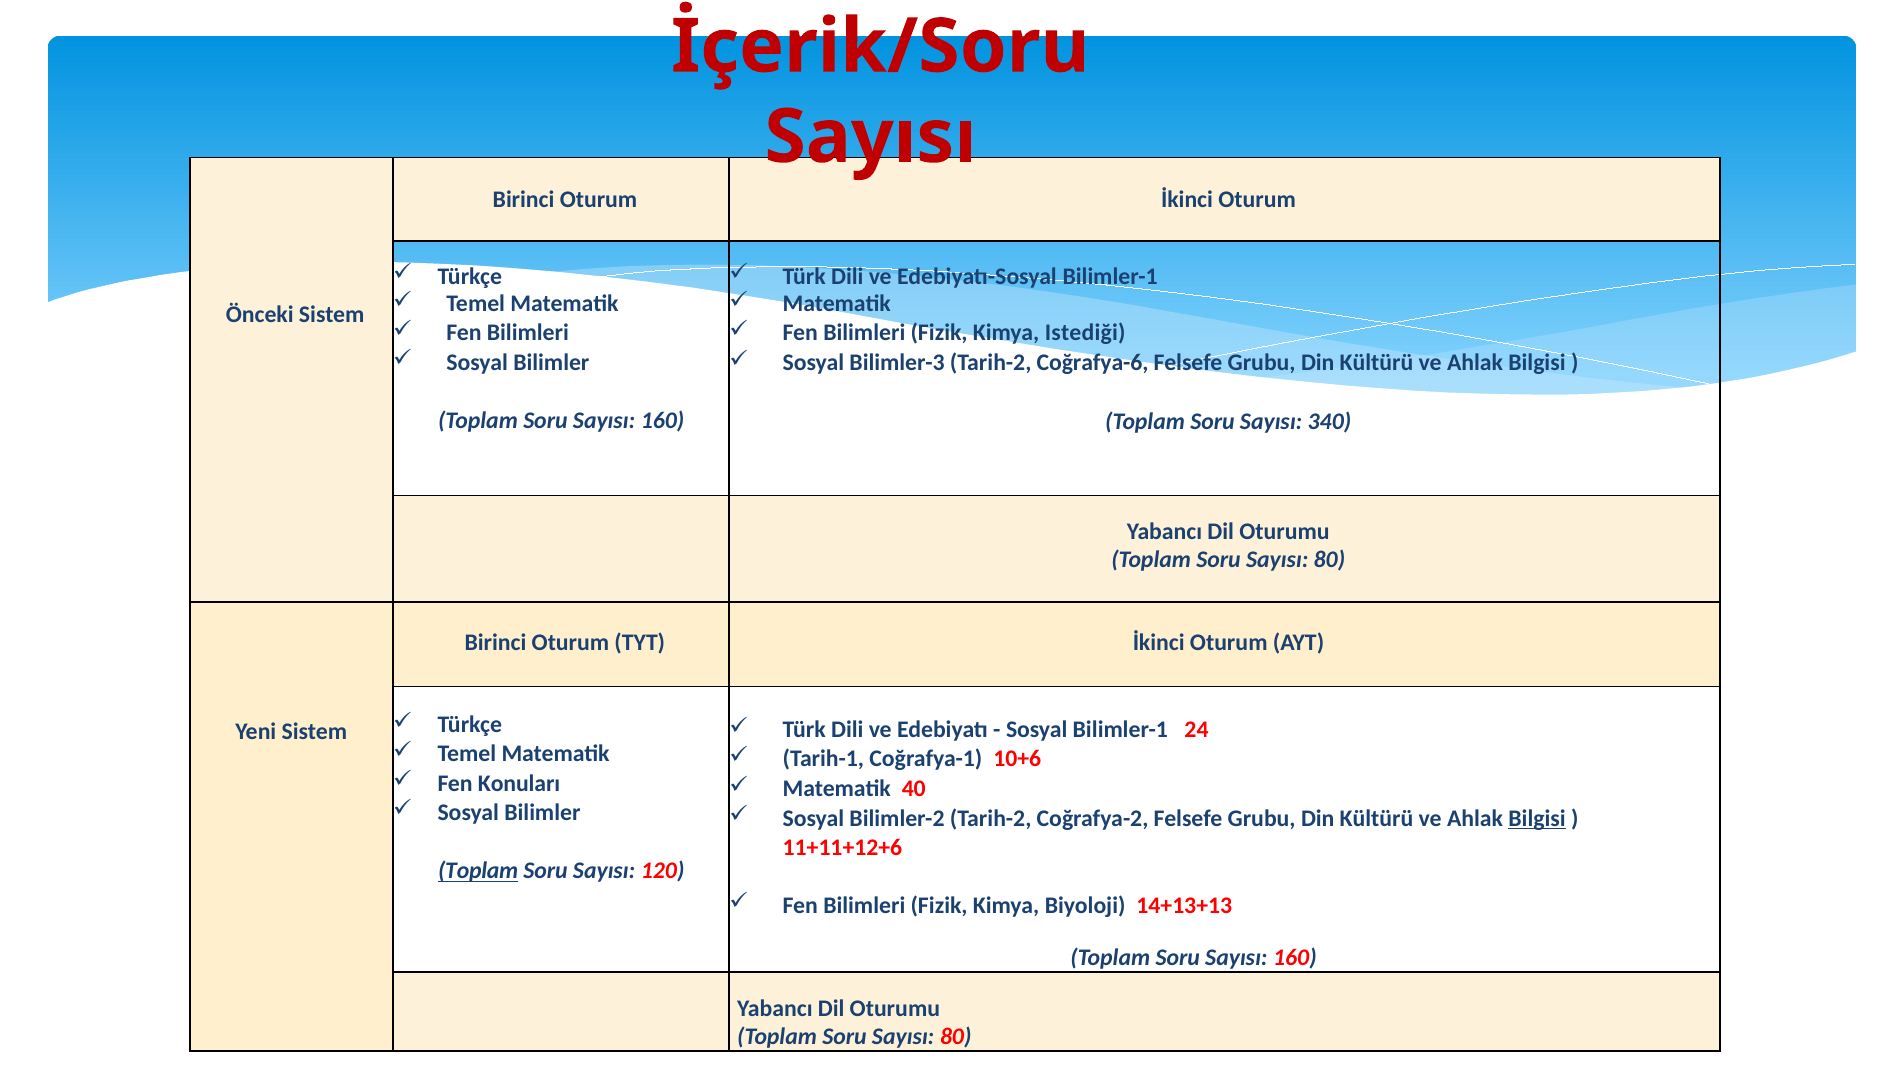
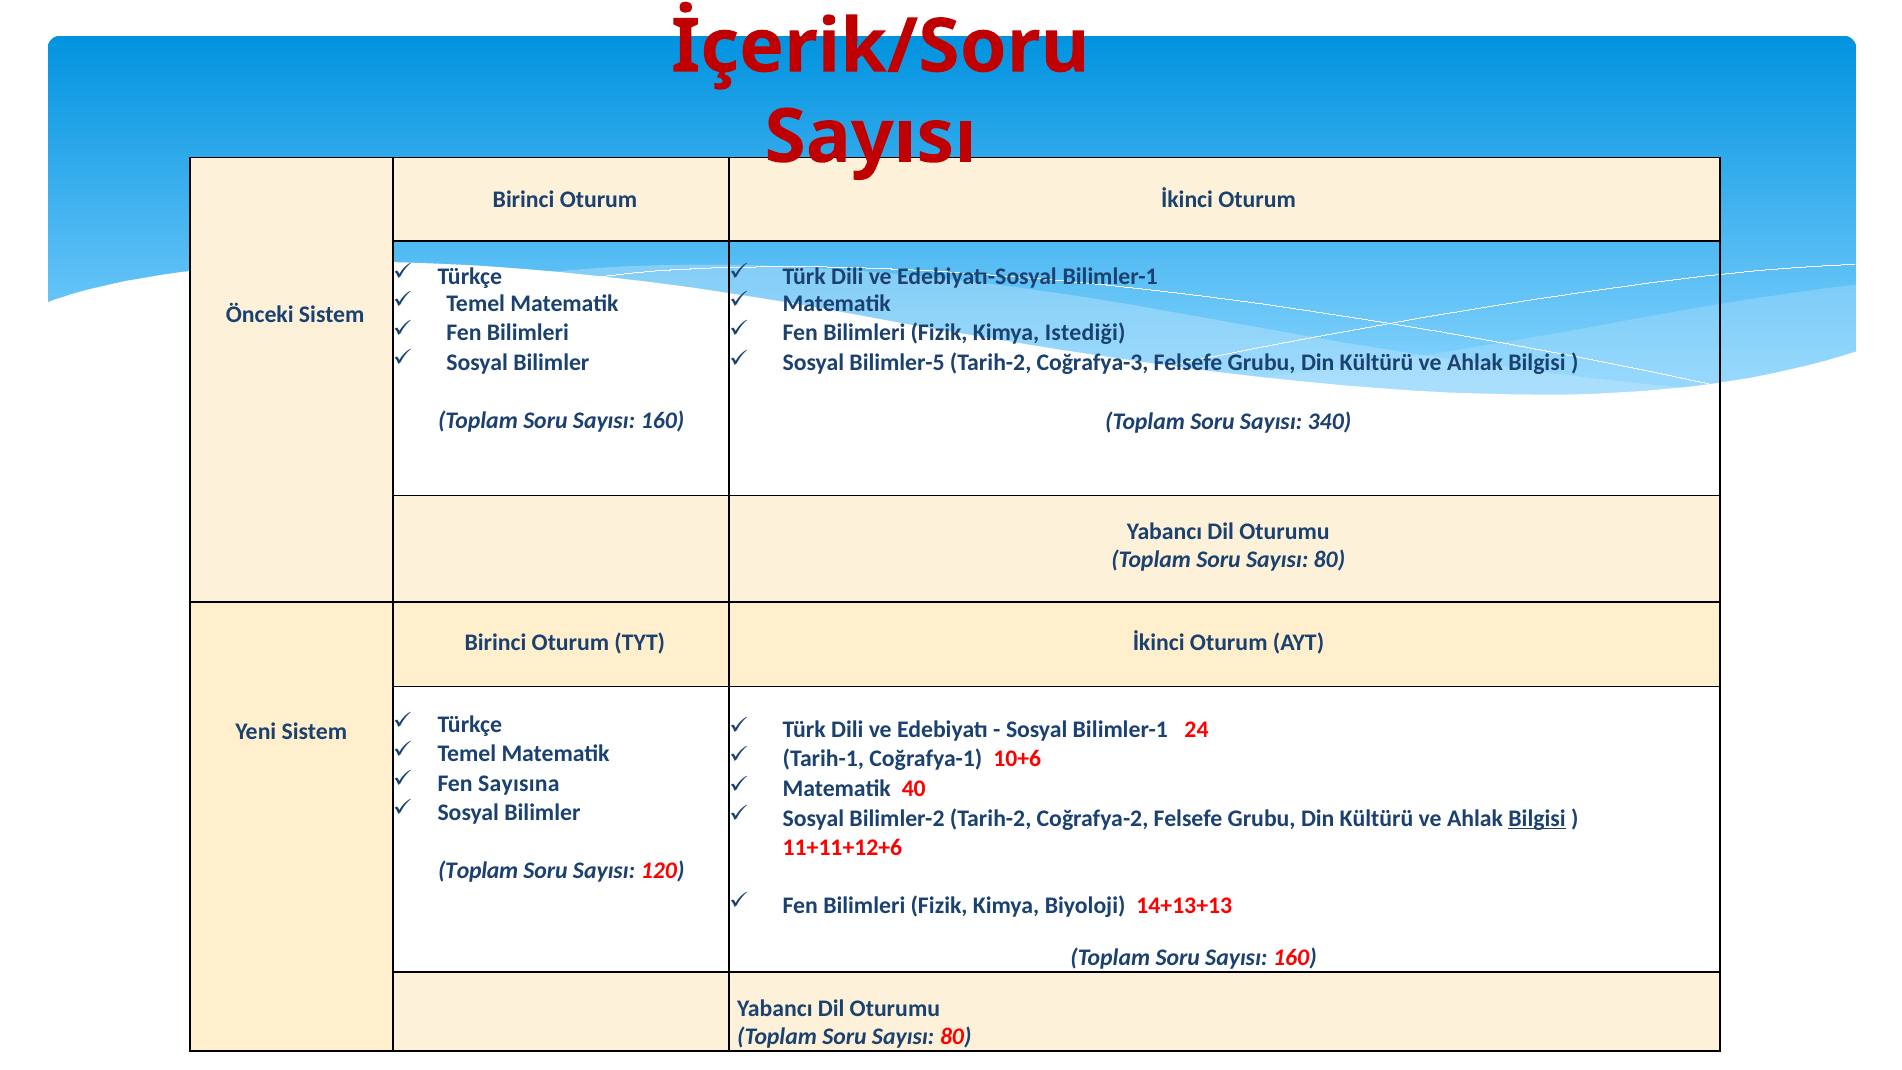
Bilimler-3: Bilimler-3 -> Bilimler-5 (897, 363)
Coğrafya-6: Coğrafya-6 -> Coğrafya-3 (1093, 363)
Konuları: Konuları -> Sayısına (519, 783)
Toplam underline: present -> none (478, 871)
